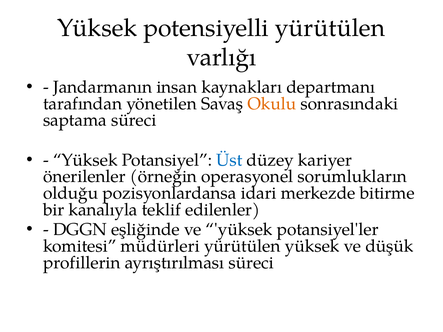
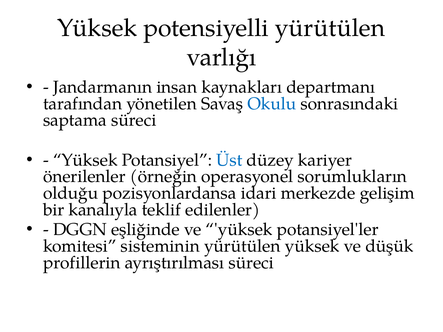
Okulu colour: orange -> blue (272, 104)
bitirme: bitirme -> gelişim (387, 193)
müdürleri: müdürleri -> sisteminin (160, 246)
